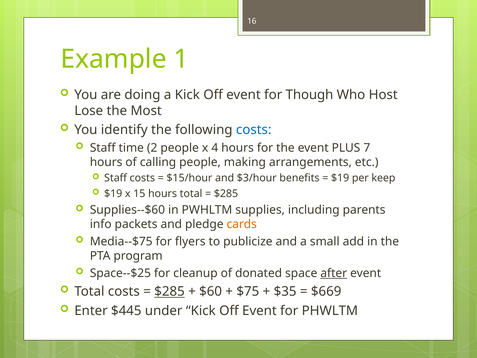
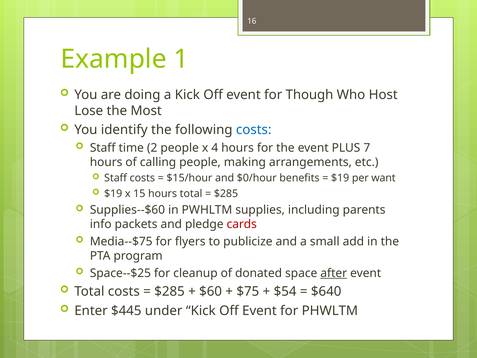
$3/hour: $3/hour -> $0/hour (257, 178)
keep: keep -> want (383, 178)
cards colour: orange -> red (242, 224)
$285 underline: present -> none (170, 291)
$35: $35 -> $54 (285, 291)
$669: $669 -> $640 (326, 291)
